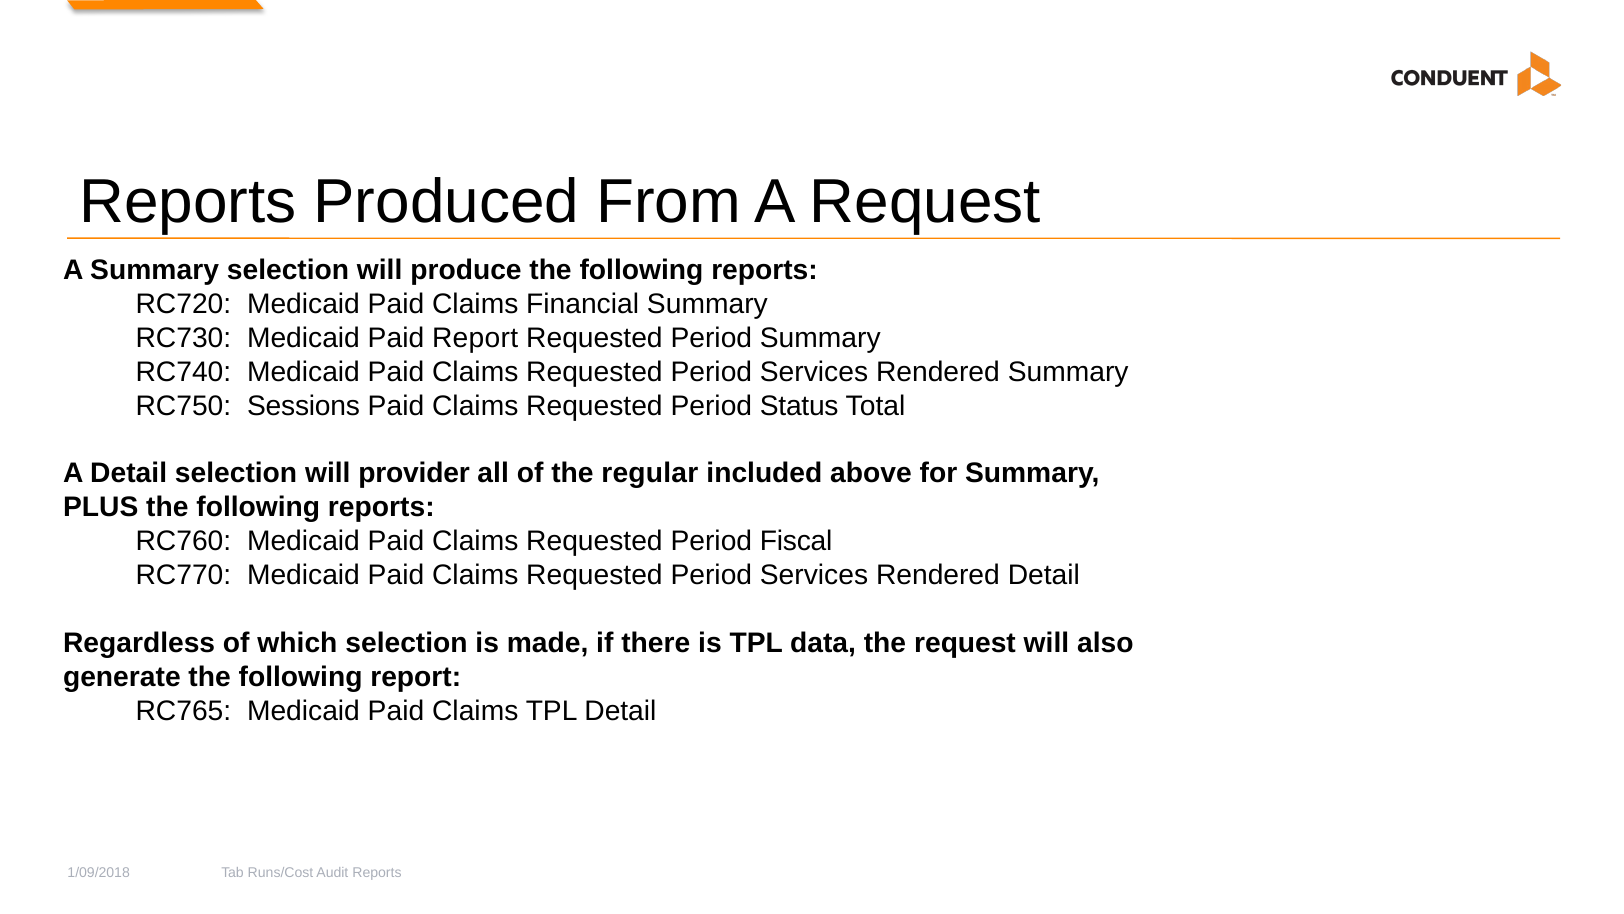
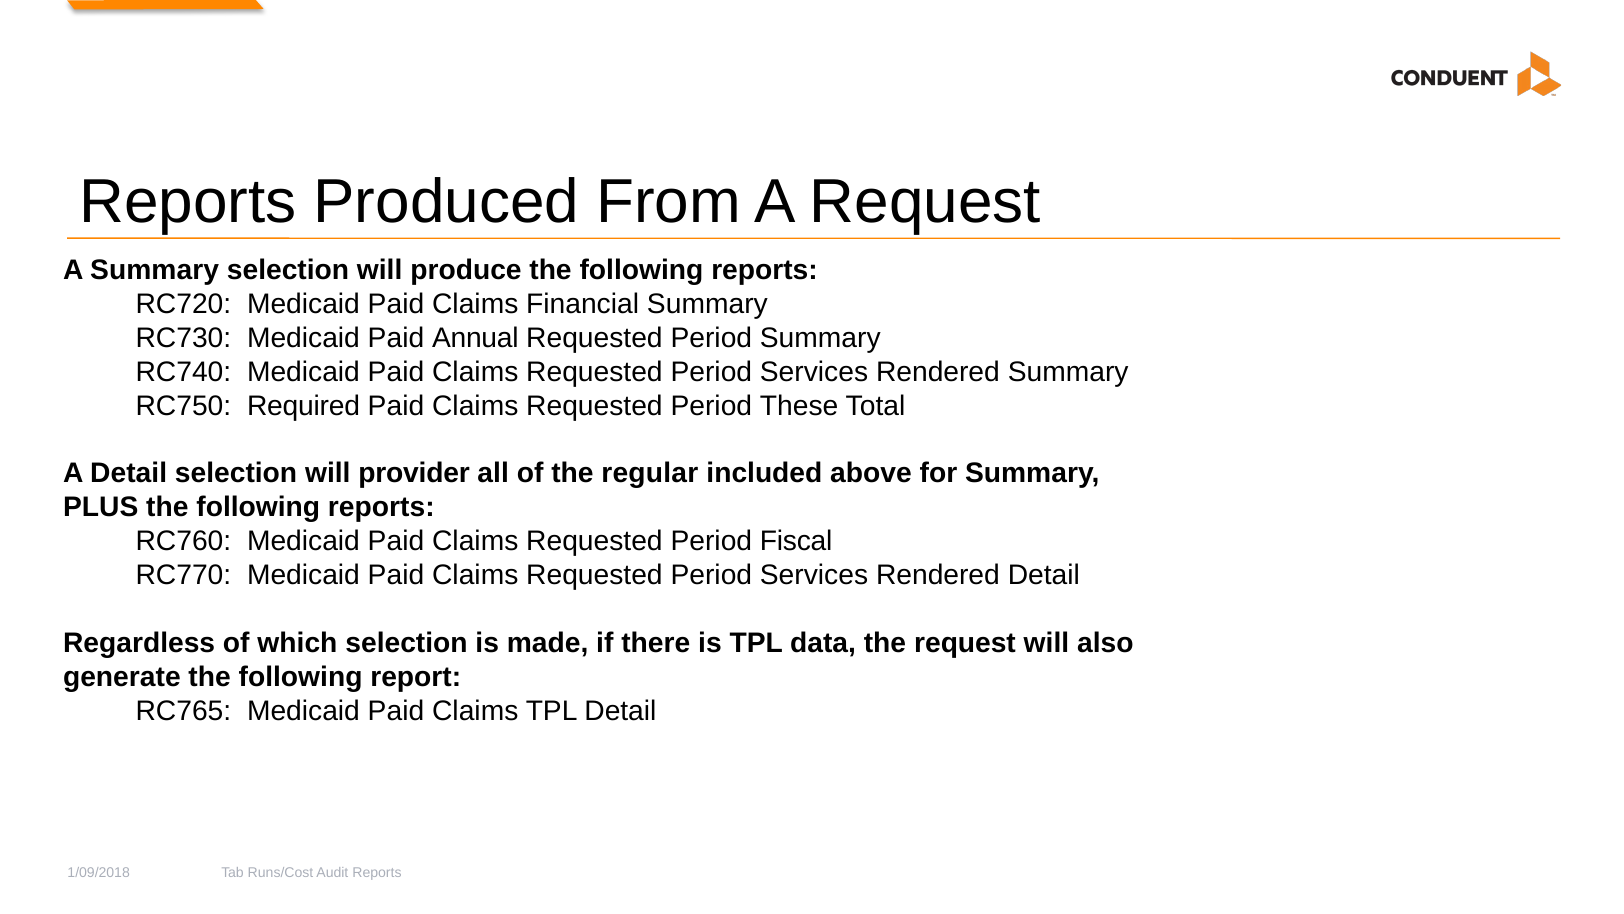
Paid Report: Report -> Annual (475, 338)
Sessions: Sessions -> Required (304, 406)
Status: Status -> These (799, 406)
